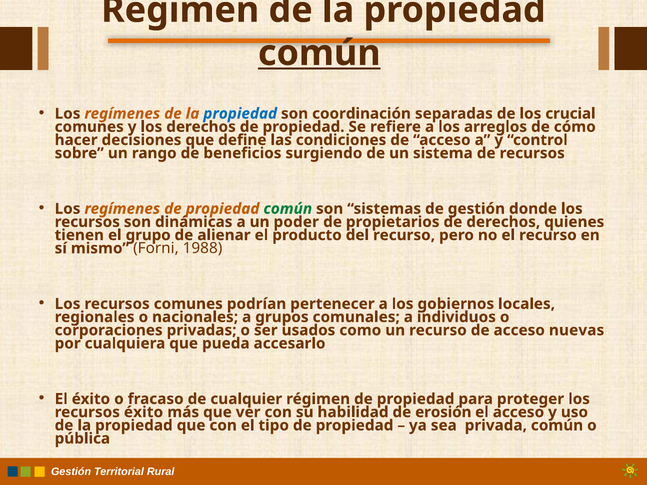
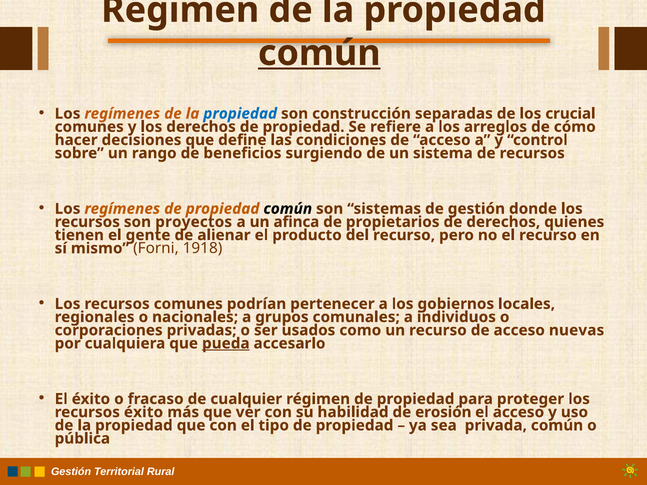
coordinación: coordinación -> construcción (361, 114)
común colour: green -> black (288, 209)
dinámicas: dinámicas -> proyectos (194, 222)
poder: poder -> afinca (296, 222)
grupo: grupo -> gente (148, 235)
1988: 1988 -> 1918 (203, 248)
pueda underline: none -> present (226, 344)
